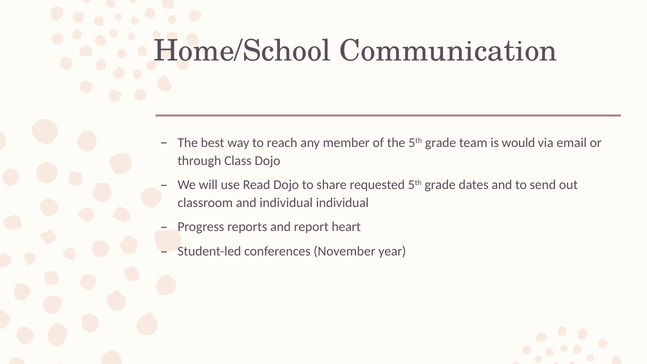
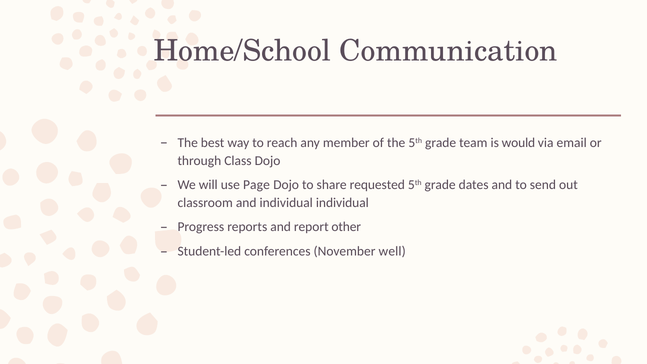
Read: Read -> Page (256, 185)
heart: heart -> other (346, 227)
year: year -> well (392, 251)
